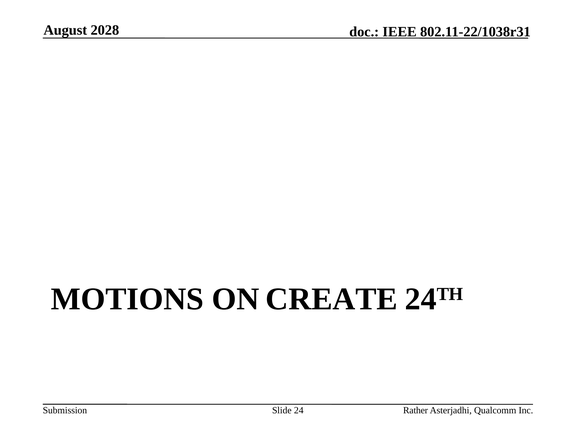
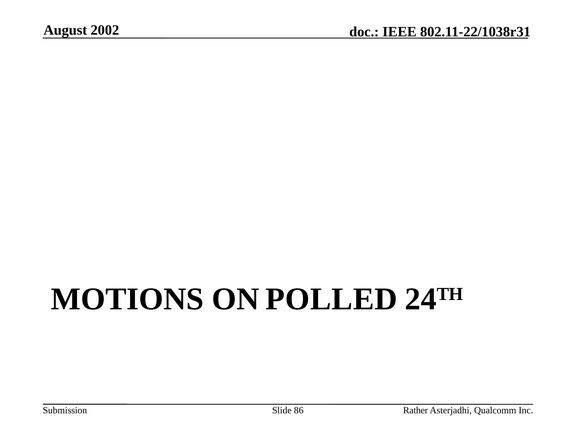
2028: 2028 -> 2002 (105, 30)
CREATE: CREATE -> POLLED (331, 299)
24: 24 -> 86 (299, 411)
